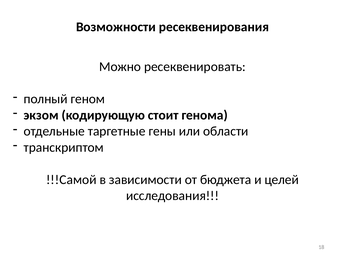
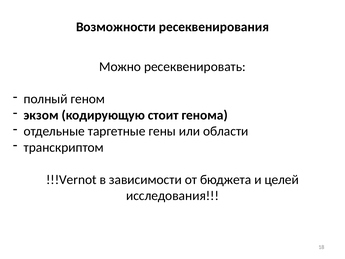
!!!Самой: !!!Самой -> !!!Vernot (71, 179)
